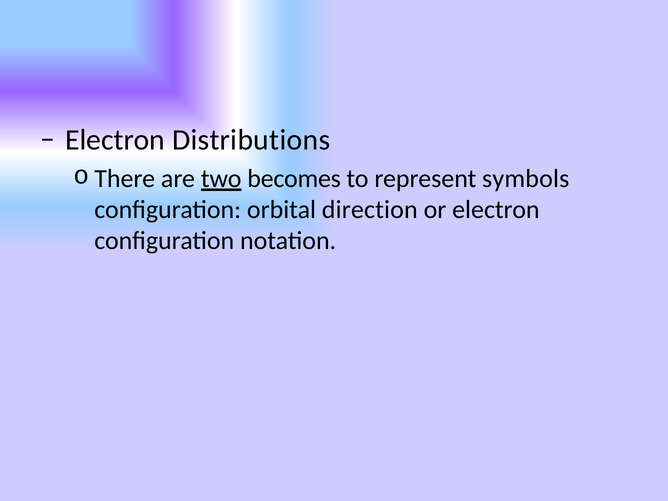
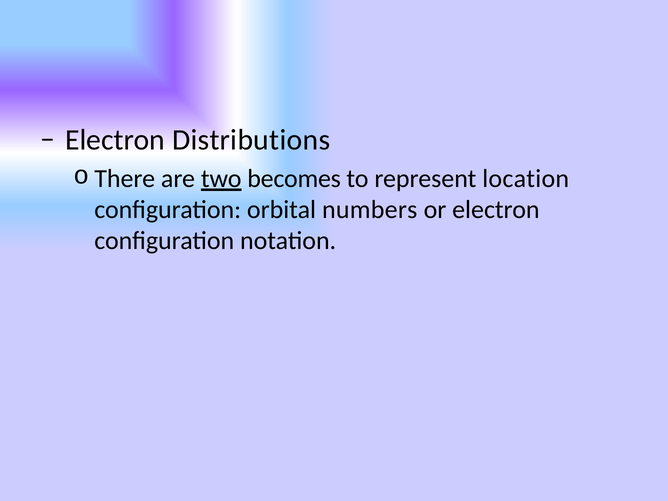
symbols: symbols -> location (526, 178)
direction: direction -> numbers (370, 210)
